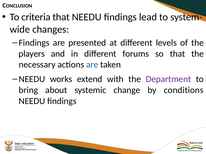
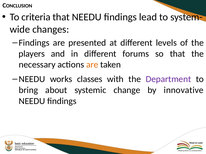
are colour: blue -> orange (92, 65)
extend: extend -> classes (90, 79)
conditions: conditions -> innovative (184, 90)
